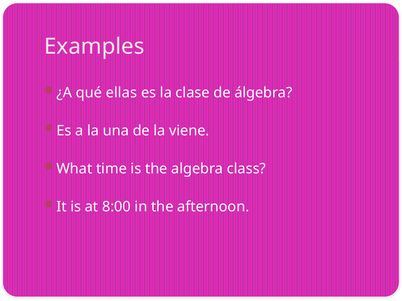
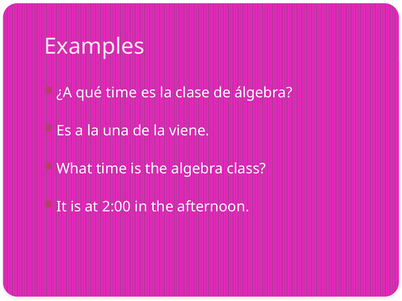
qué ellas: ellas -> time (121, 93)
8:00: 8:00 -> 2:00 (116, 207)
